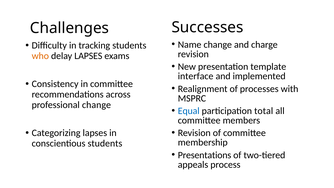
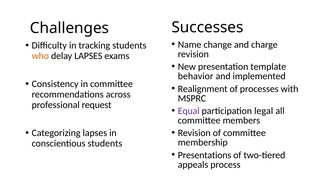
interface: interface -> behavior (196, 76)
professional change: change -> request (97, 105)
Equal colour: blue -> purple (189, 111)
total: total -> legal (264, 111)
